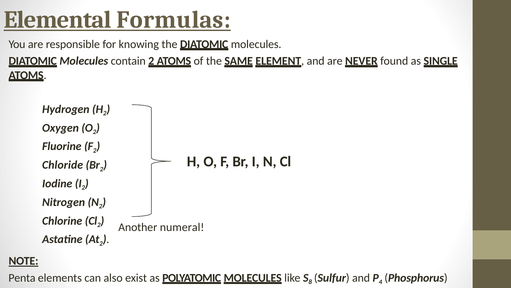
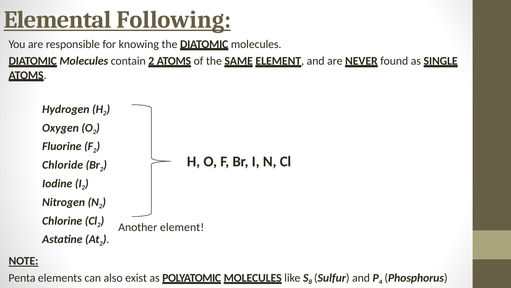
Formulas: Formulas -> Following (174, 20)
numeral: numeral -> element (182, 227)
